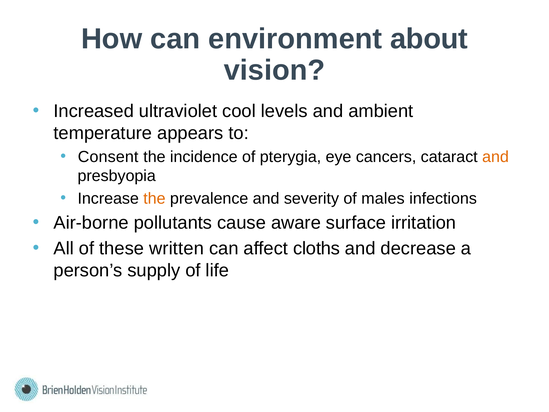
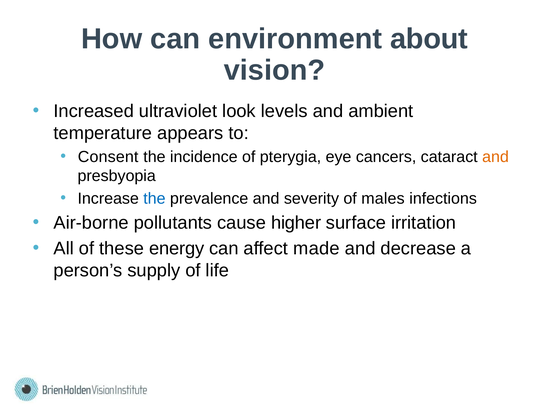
cool: cool -> look (239, 111)
the colour: orange -> blue (154, 198)
aware: aware -> higher (296, 223)
written: written -> energy (177, 248)
cloths: cloths -> made (316, 248)
